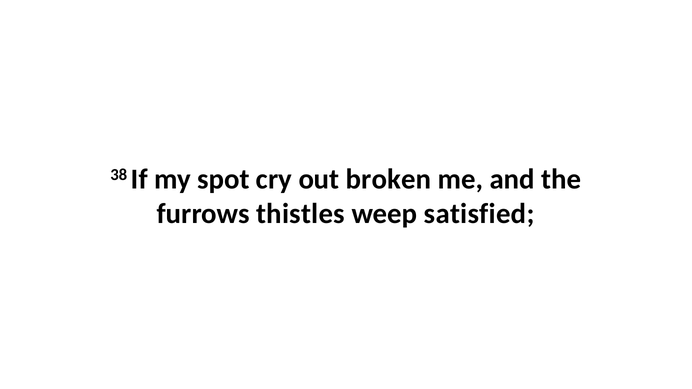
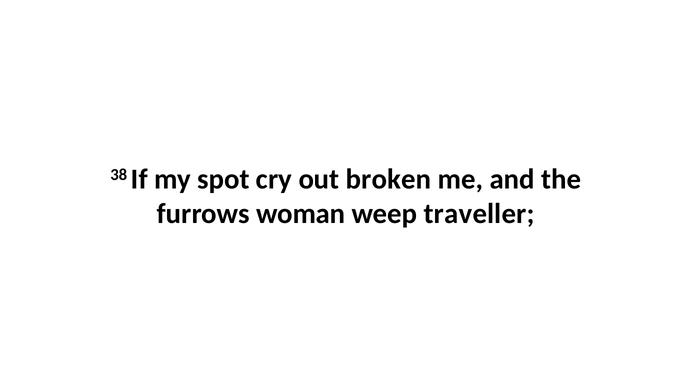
thistles: thistles -> woman (301, 214)
satisfied: satisfied -> traveller (479, 214)
